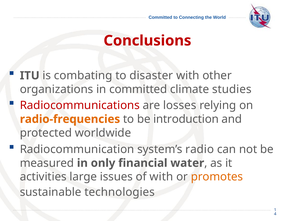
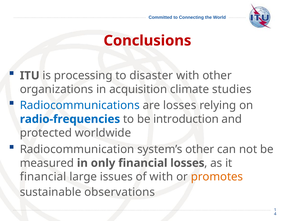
combating: combating -> processing (83, 76)
in committed: committed -> acquisition (138, 89)
Radiocommunications colour: red -> blue (80, 106)
radio‑frequencies colour: orange -> blue (70, 119)
system’s radio: radio -> other (200, 149)
financial water: water -> losses (187, 163)
activities: activities -> financial (43, 177)
technologies: technologies -> observations (120, 192)
